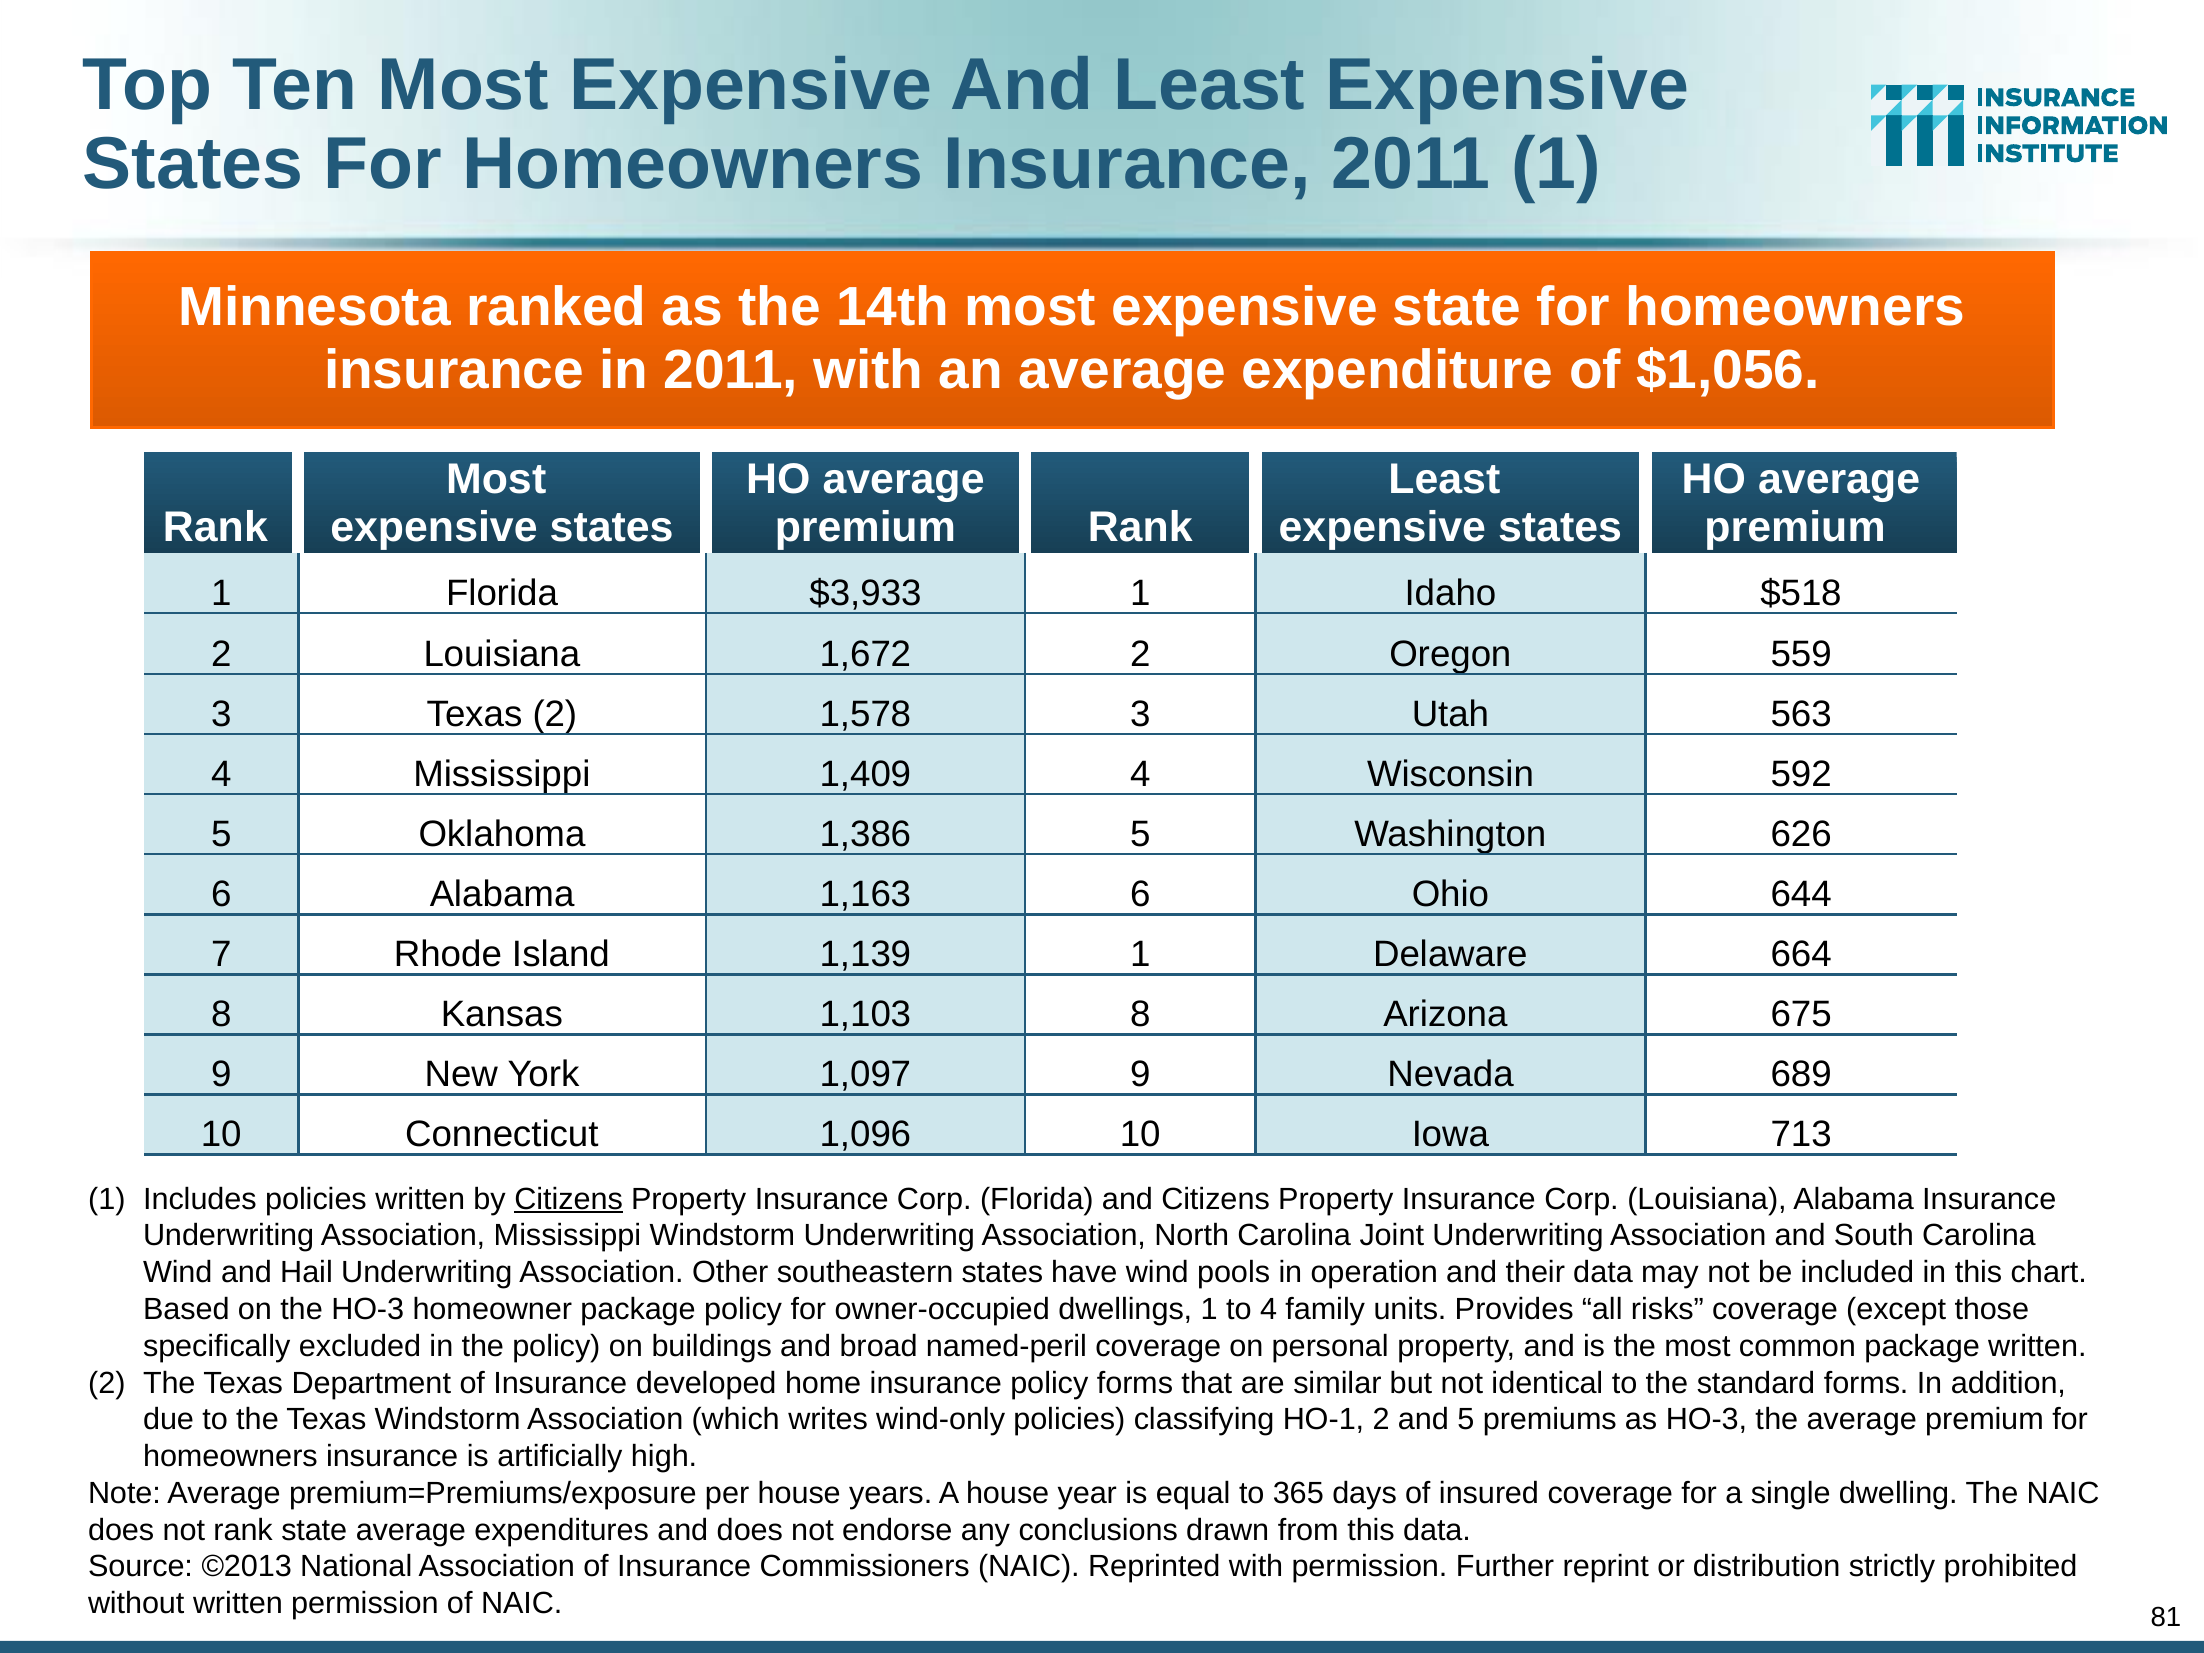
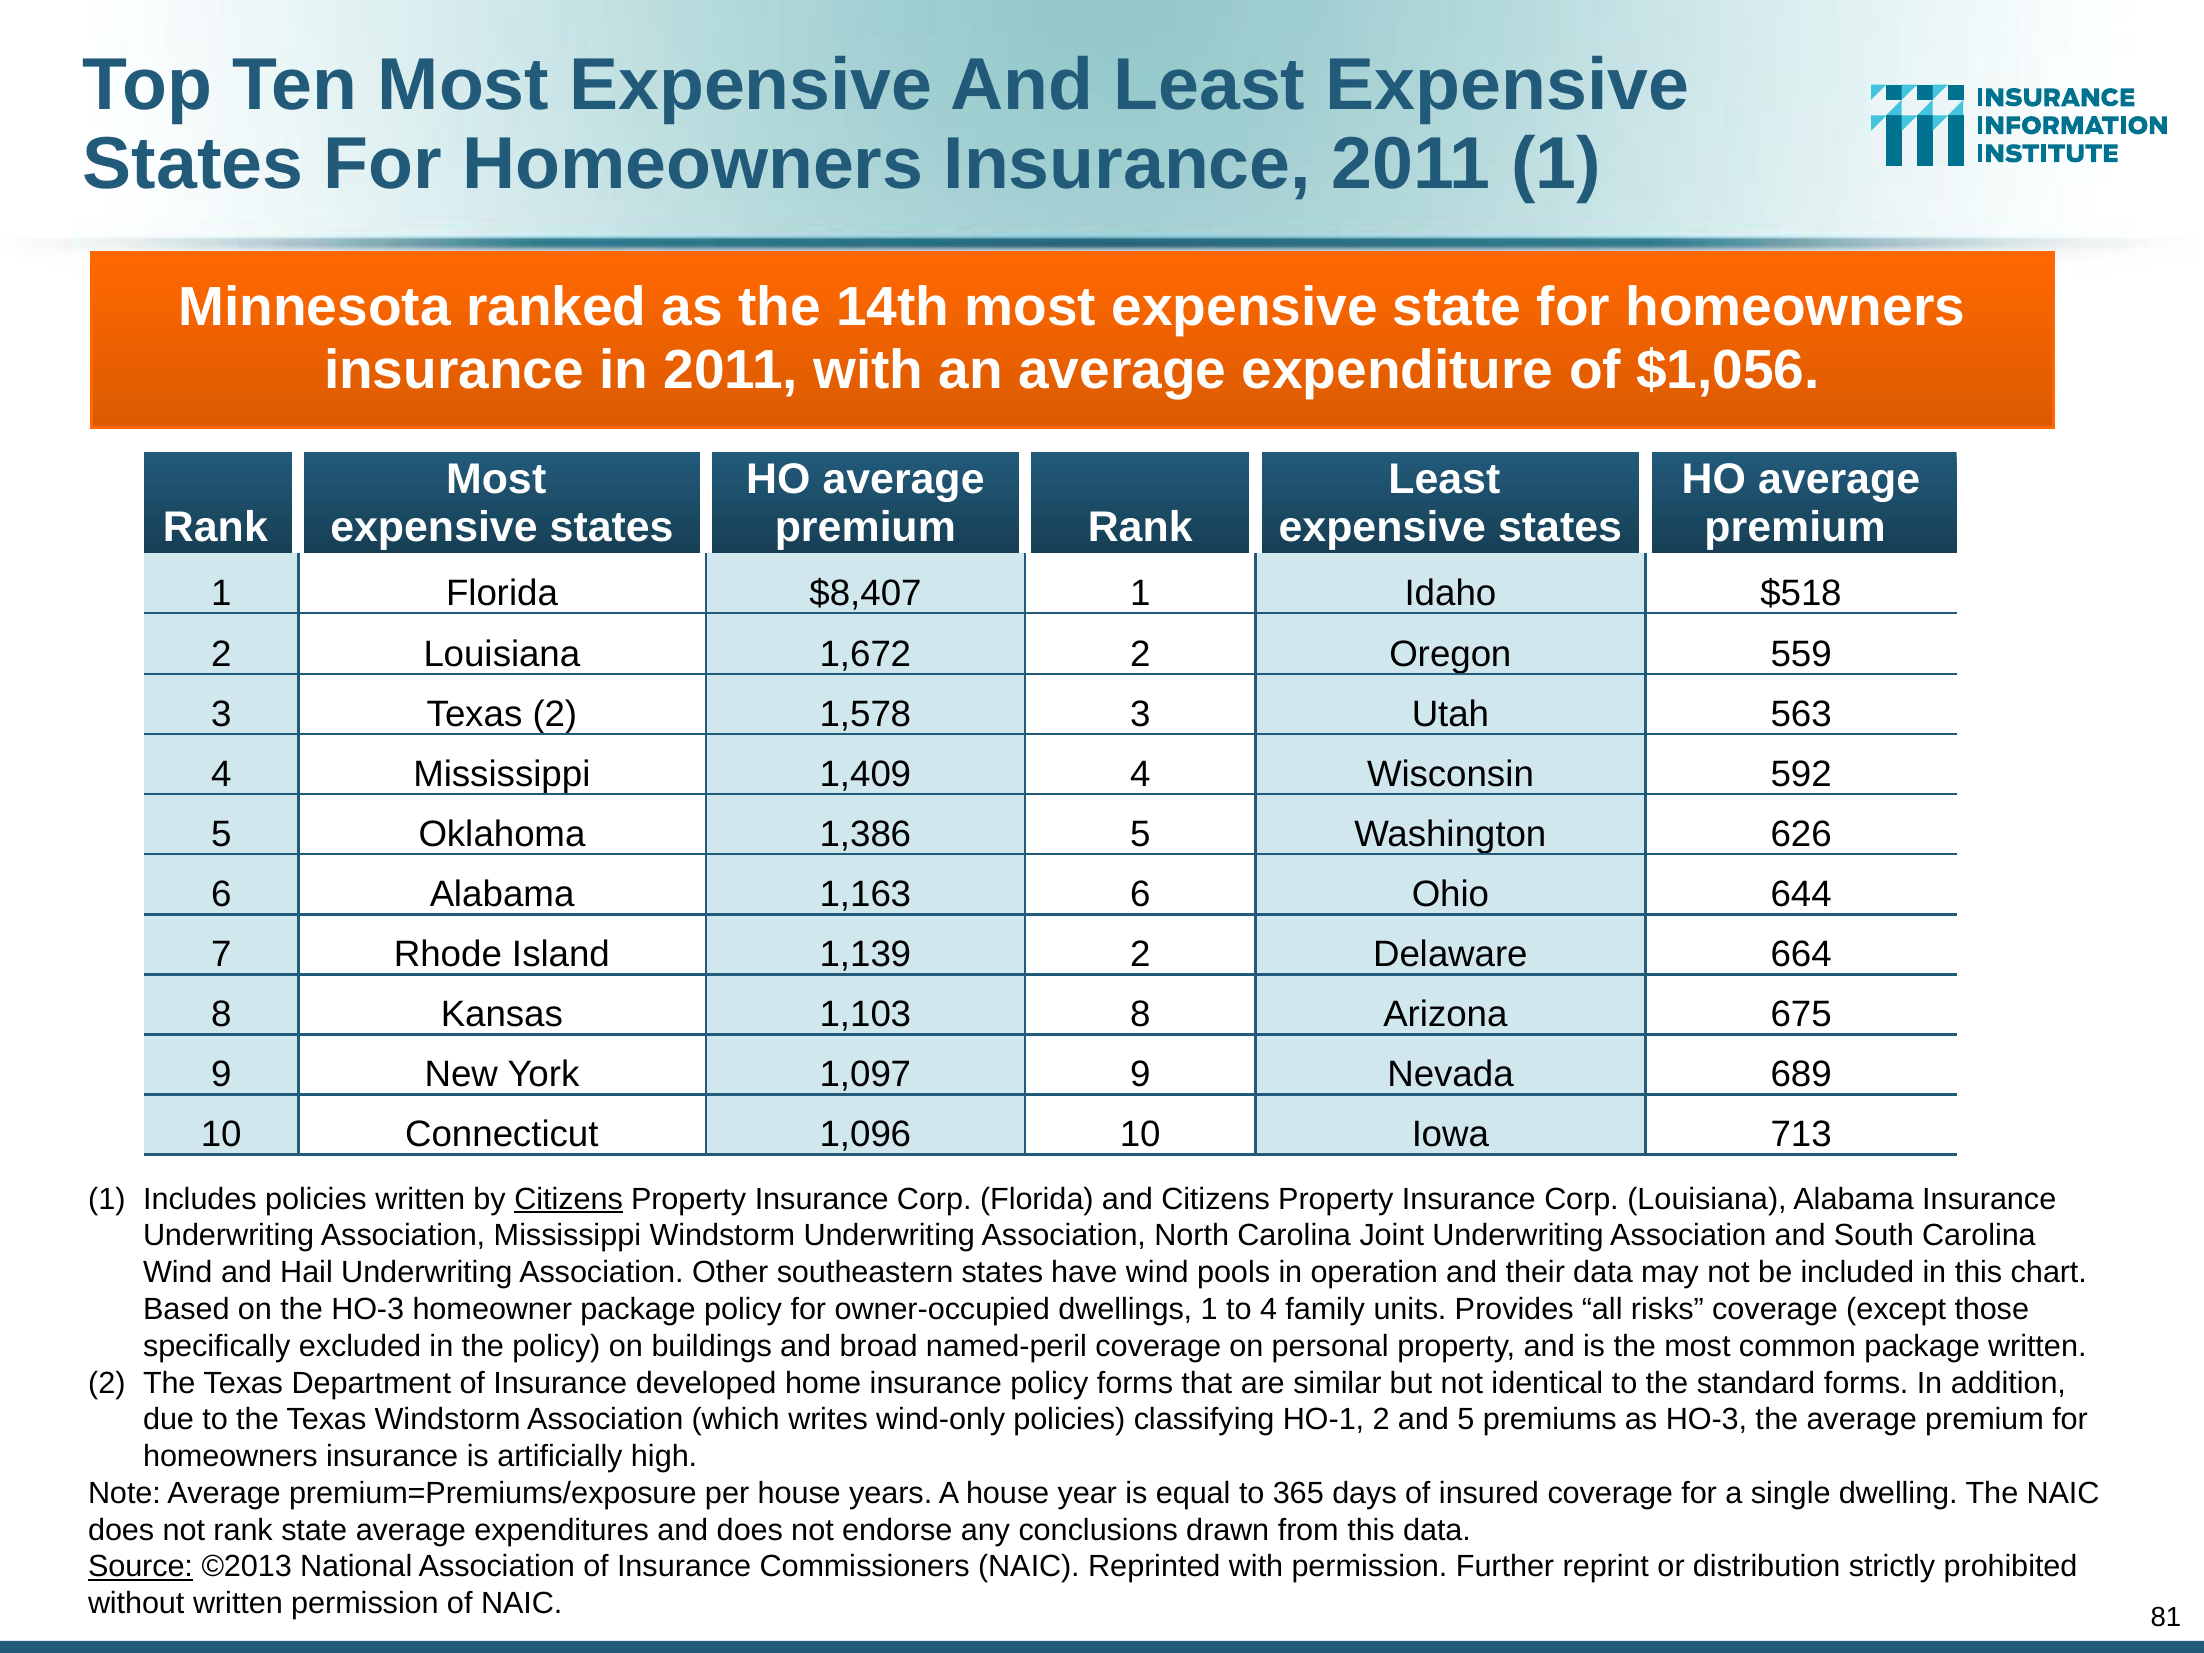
$3,933: $3,933 -> $8,407 (866, 593)
1,139 1: 1 -> 2 (1140, 954)
Source underline: none -> present (140, 1567)
